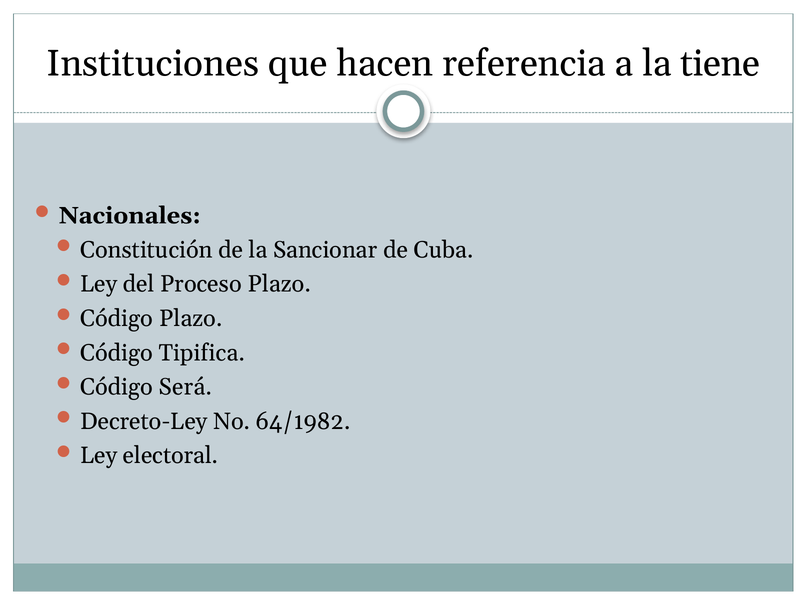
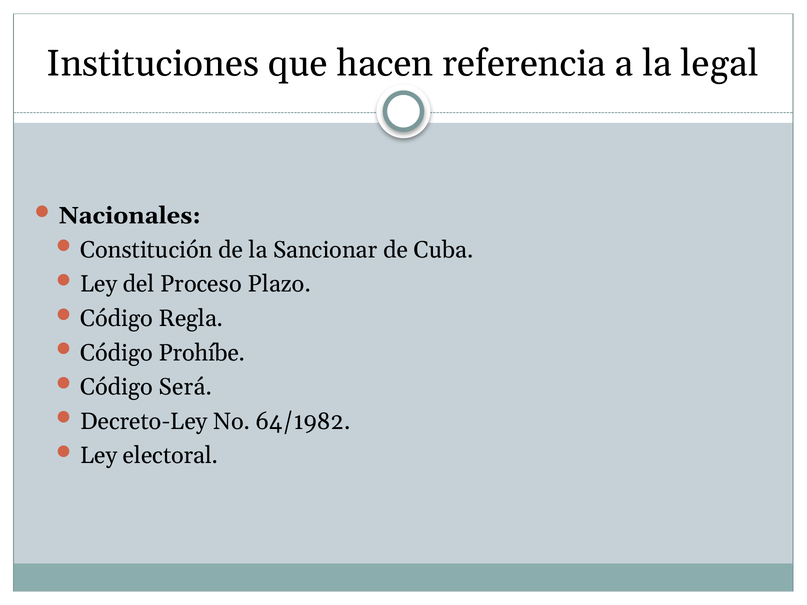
tiene: tiene -> legal (720, 64)
Código Plazo: Plazo -> Regla (191, 319)
Tipifica: Tipifica -> Prohíbe (202, 353)
